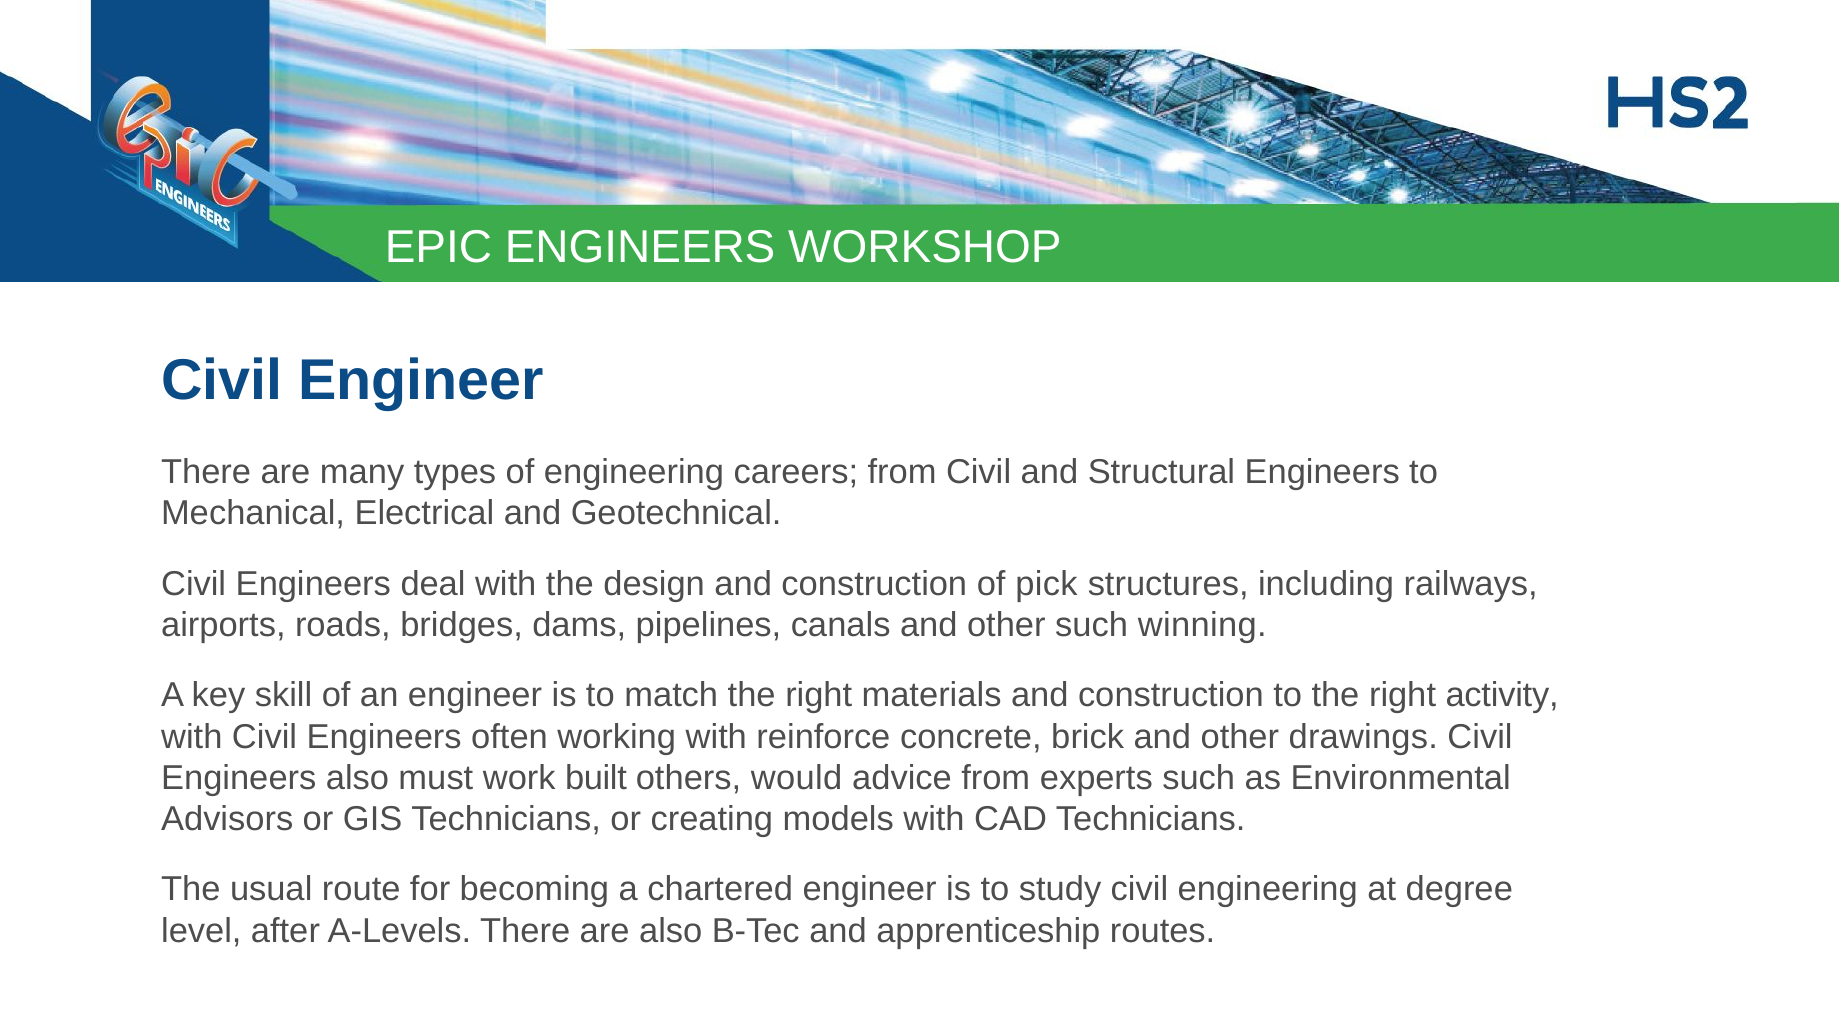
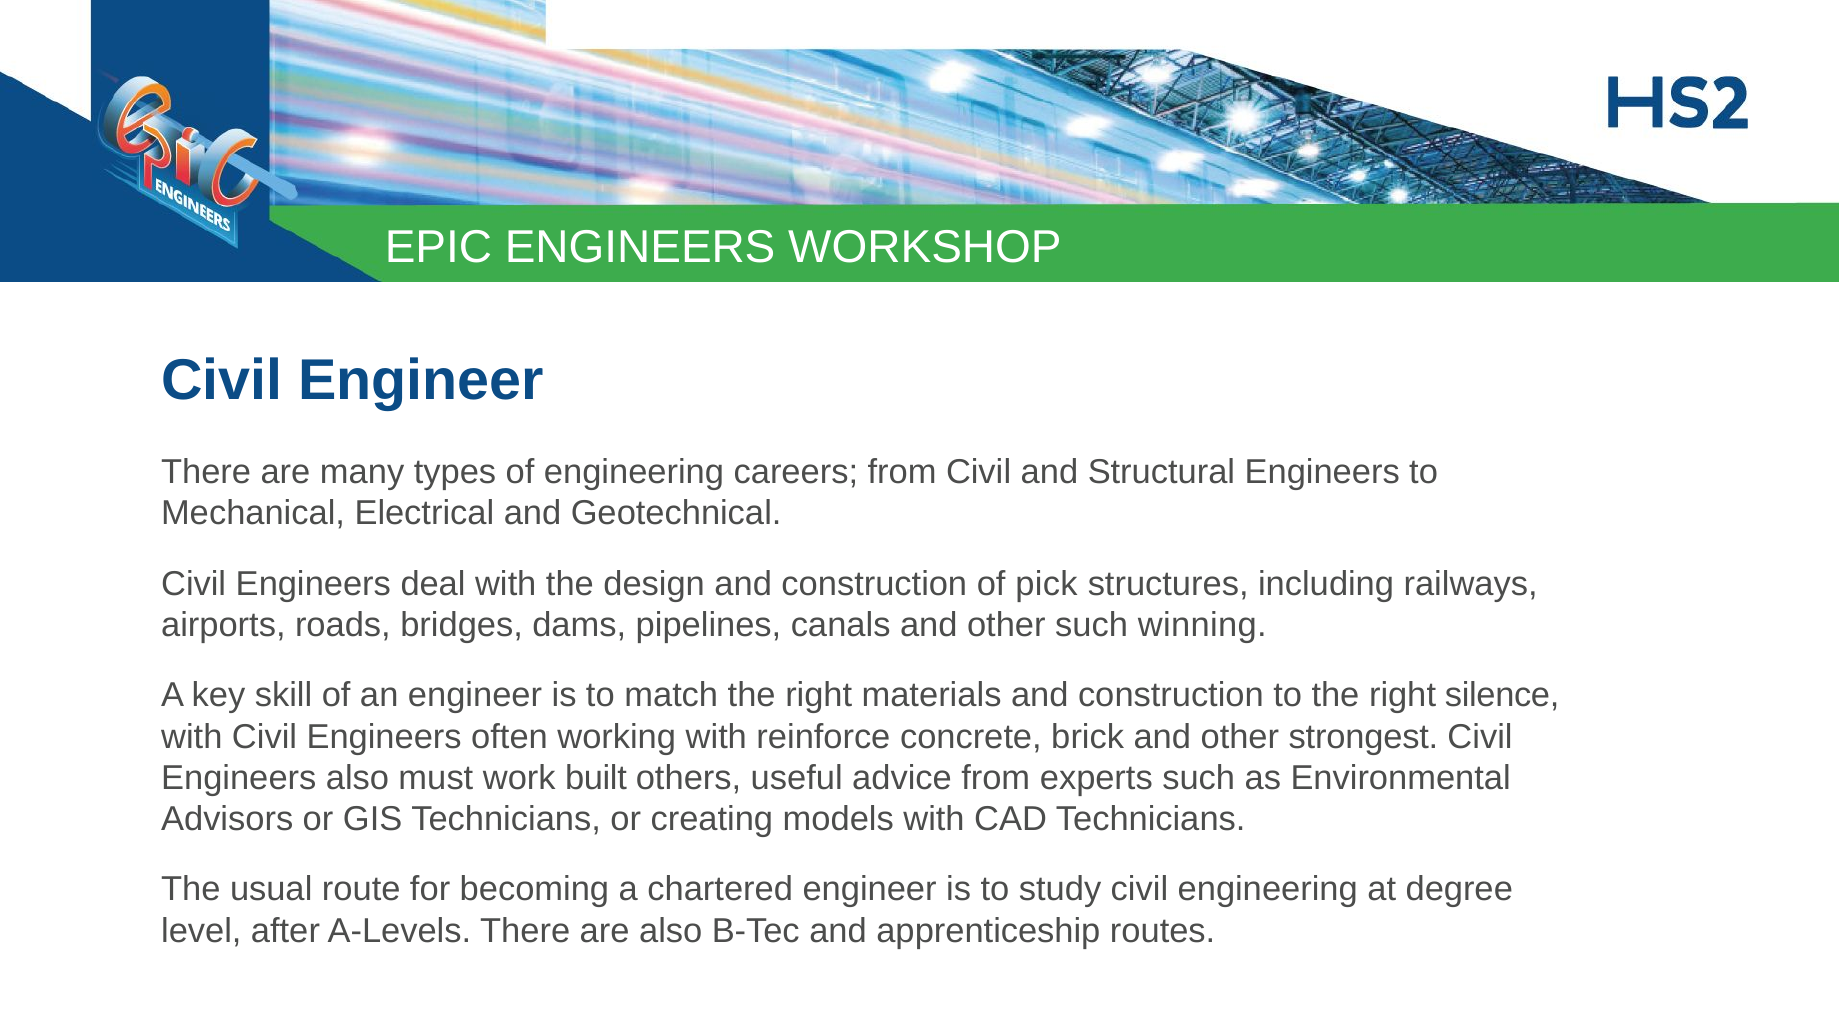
activity: activity -> silence (1502, 695)
drawings: drawings -> strongest (1363, 736)
would: would -> useful (797, 778)
